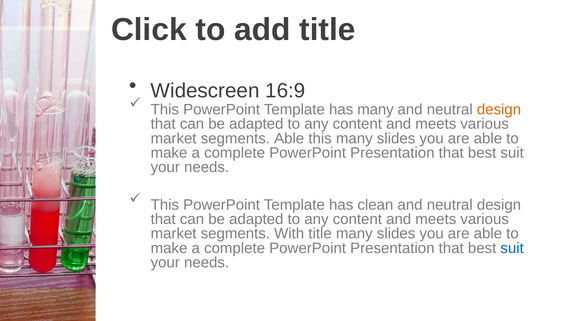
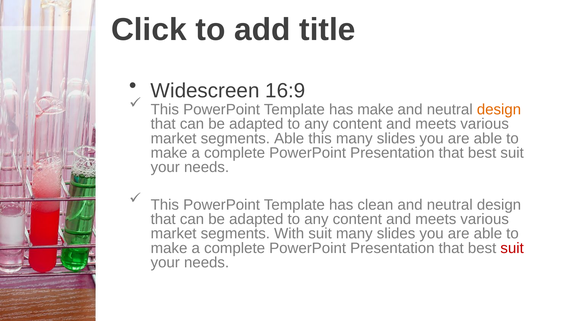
has many: many -> make (375, 110)
With title: title -> suit (320, 234)
suit colour: blue -> red (512, 248)
